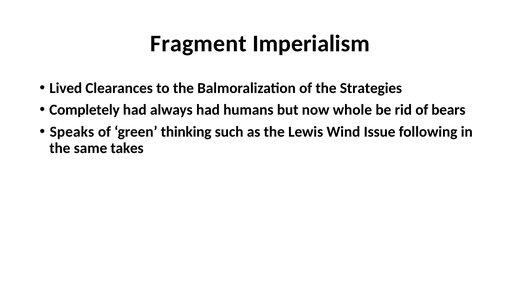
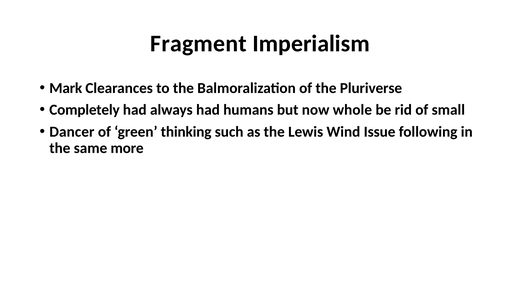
Lived: Lived -> Mark (66, 88)
Strategies: Strategies -> Pluriverse (371, 88)
bears: bears -> small (448, 110)
Speaks: Speaks -> Dancer (72, 132)
takes: takes -> more (127, 148)
